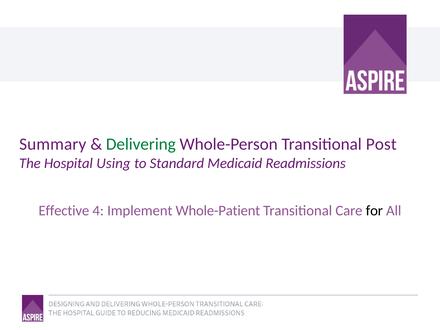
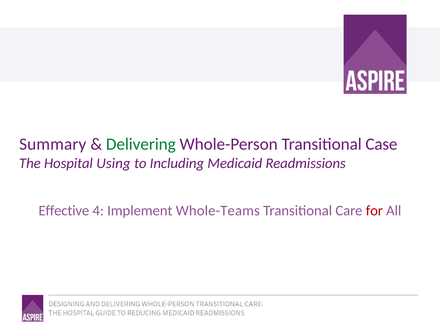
Post: Post -> Case (381, 144)
Standard: Standard -> Including (177, 163)
Whole-Patient: Whole-Patient -> Whole-Teams (218, 211)
for colour: black -> red (374, 211)
